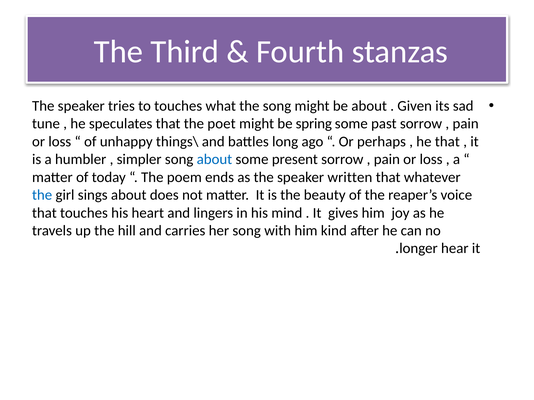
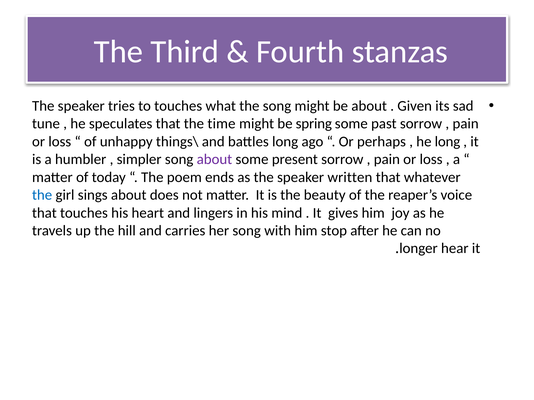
poet: poet -> time (221, 124)
he that: that -> long (447, 142)
about colour: blue -> purple (214, 160)
kind: kind -> stop (334, 231)
